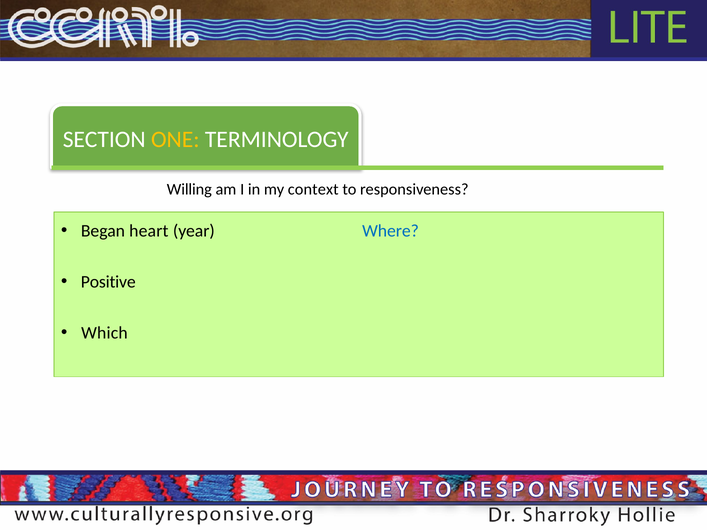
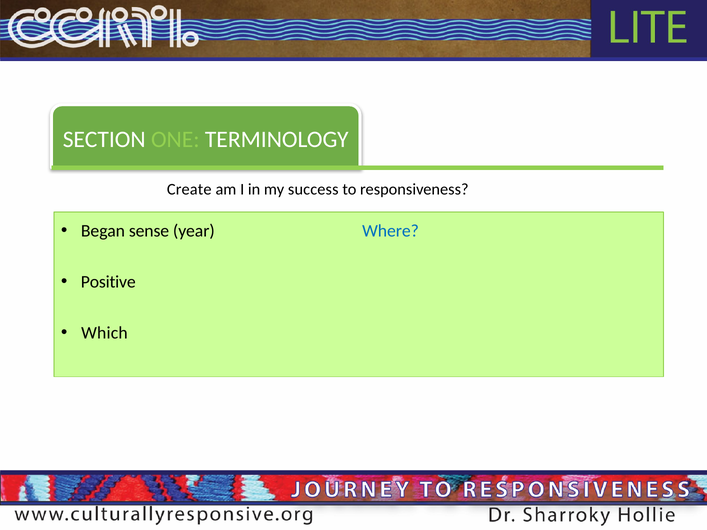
ONE colour: yellow -> light green (175, 139)
Willing: Willing -> Create (189, 189)
context: context -> success (313, 189)
heart: heart -> sense (149, 231)
